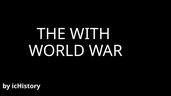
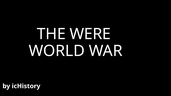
WITH: WITH -> WERE (90, 34)
